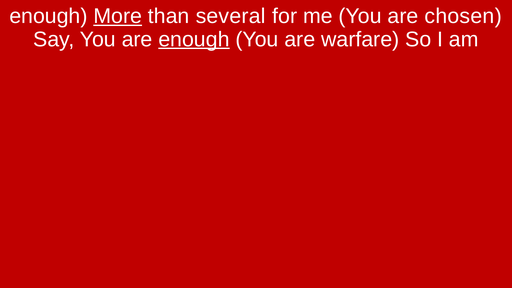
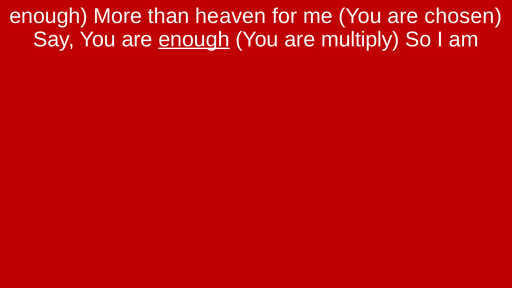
More underline: present -> none (118, 16)
several: several -> heaven (231, 16)
warfare: warfare -> multiply (360, 39)
